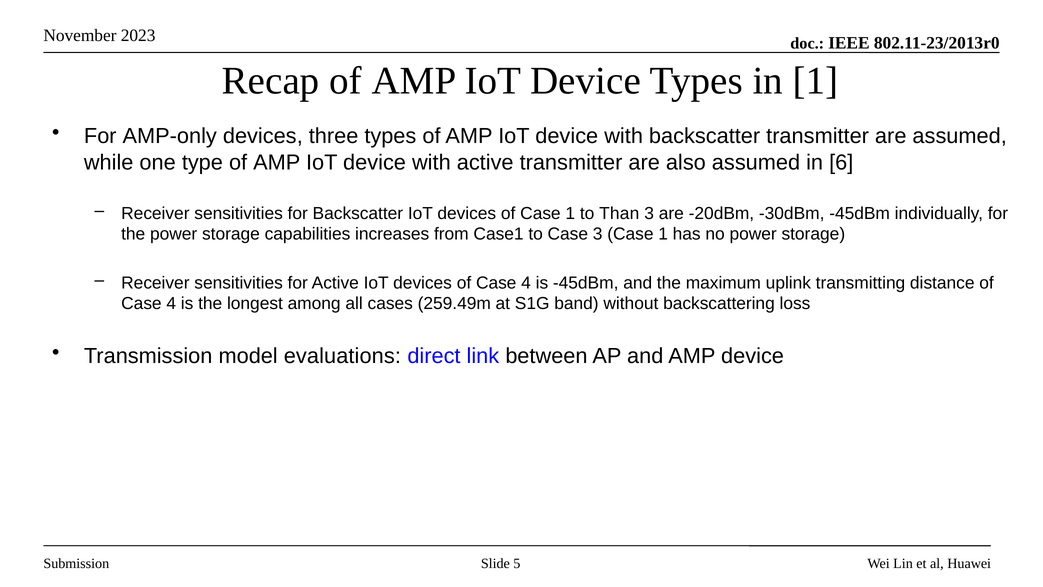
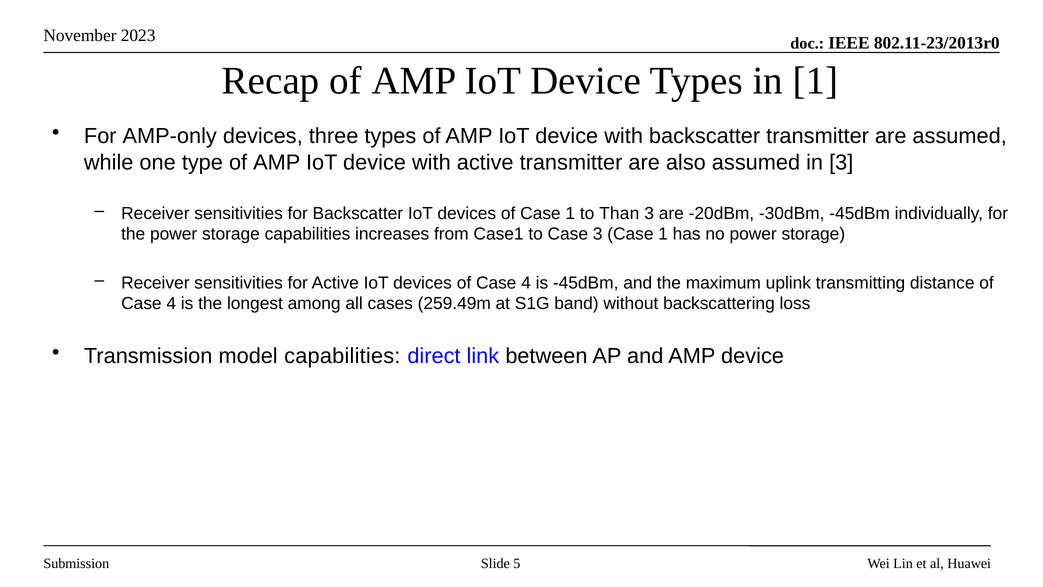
in 6: 6 -> 3 (841, 162)
model evaluations: evaluations -> capabilities (342, 356)
